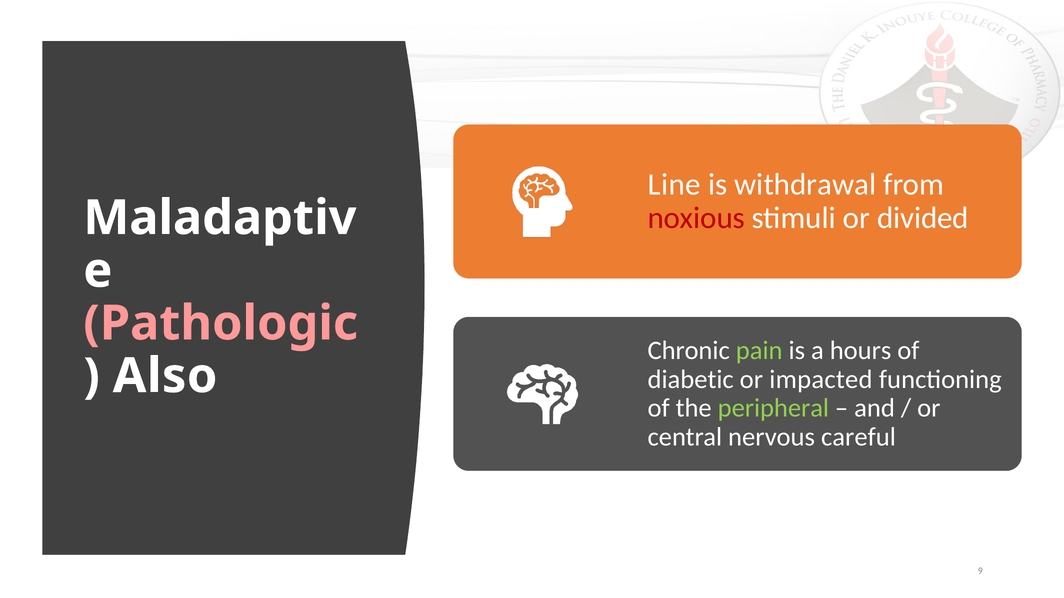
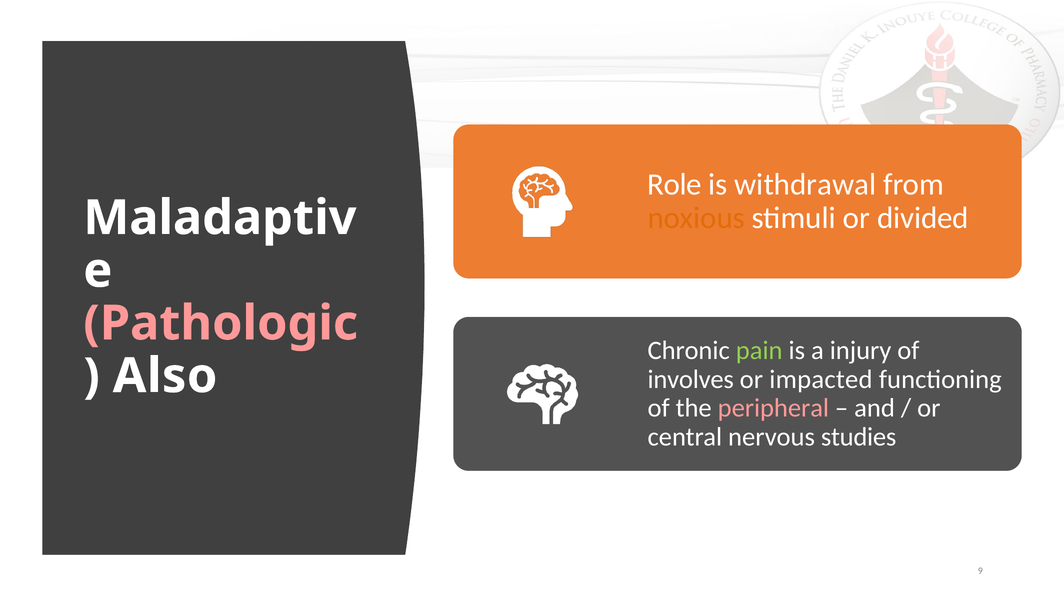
Line: Line -> Role (674, 185)
noxious colour: red -> orange (696, 218)
hours: hours -> injury (861, 351)
diabetic: diabetic -> involves (691, 380)
peripheral colour: light green -> pink (773, 408)
careful: careful -> studies (859, 437)
